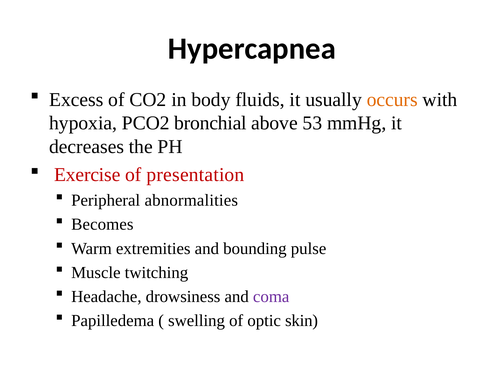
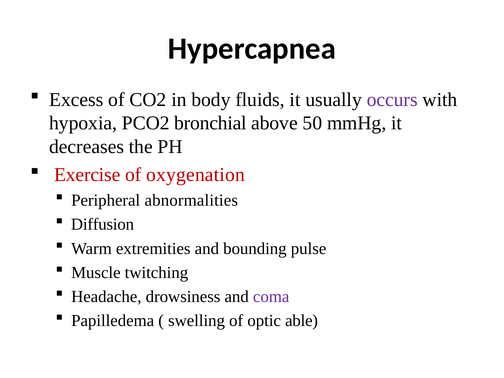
occurs colour: orange -> purple (392, 100)
53: 53 -> 50 (312, 123)
presentation: presentation -> oxygenation (196, 175)
Becomes: Becomes -> Diffusion (103, 224)
skin: skin -> able (302, 321)
